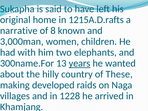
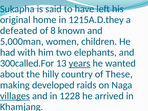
1215A.D.rafts: 1215A.D.rafts -> 1215A.D.they (96, 20)
narrative: narrative -> defeated (19, 31)
3,000man: 3,000man -> 5,000man (22, 42)
300name.For: 300name.For -> 300called.For (27, 63)
villages underline: none -> present (15, 96)
